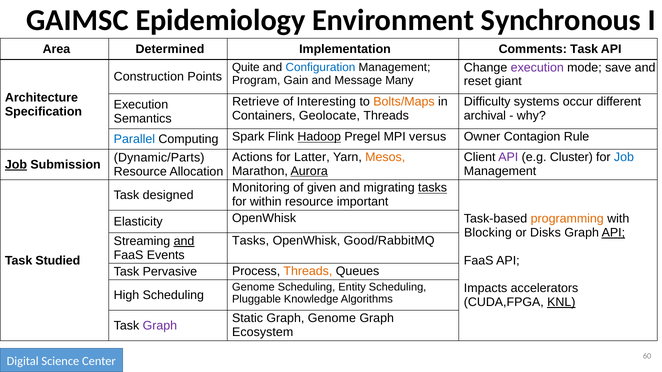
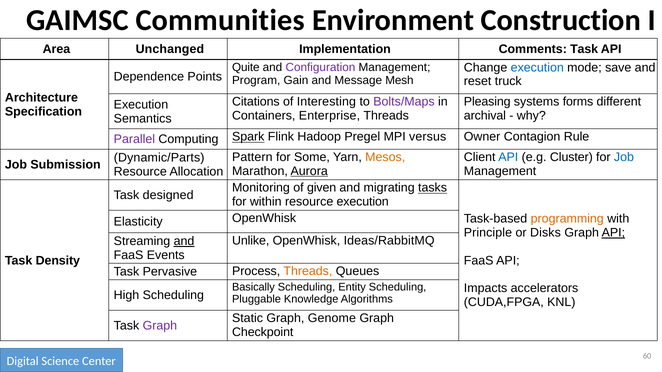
Epidemiology: Epidemiology -> Communities (220, 20)
Synchronous: Synchronous -> Construction (561, 20)
Determined: Determined -> Unchanged (170, 49)
Configuration colour: blue -> purple (320, 67)
execution colour: purple -> blue (537, 68)
Construction: Construction -> Dependence (149, 77)
Many: Many -> Mesh (399, 80)
giant: giant -> truck (508, 81)
Retrieve: Retrieve -> Citations (256, 102)
Bolts/Maps colour: orange -> purple (404, 102)
Difficulty: Difficulty -> Pleasing (487, 102)
occur: occur -> forms (578, 102)
Geolocate: Geolocate -> Enterprise (329, 116)
Parallel colour: blue -> purple (134, 139)
Spark underline: none -> present (248, 137)
Hadoop underline: present -> none (319, 137)
Actions: Actions -> Pattern (252, 157)
Latter: Latter -> Some (312, 157)
API colour: purple -> blue (508, 157)
Job underline: present -> none (16, 165)
resource important: important -> execution (363, 202)
Blocking: Blocking -> Principle (488, 233)
Tasks: Tasks -> Unlike (251, 241)
Good/RabbitMQ: Good/RabbitMQ -> Ideas/RabbitMQ (389, 241)
Studied: Studied -> Density (58, 261)
Genome: Genome -> Basically (253, 287)
KNL underline: present -> none (561, 302)
Ecosystem: Ecosystem -> Checkpoint (263, 333)
